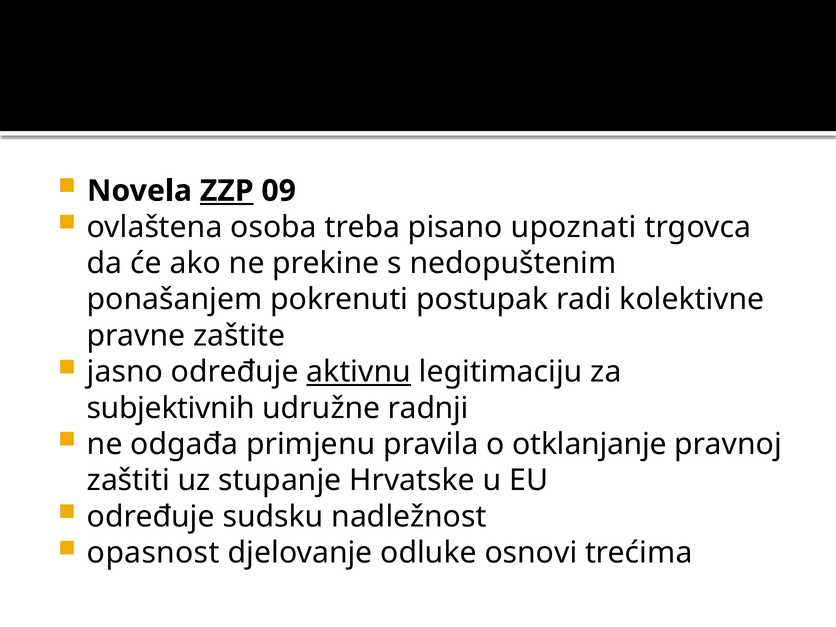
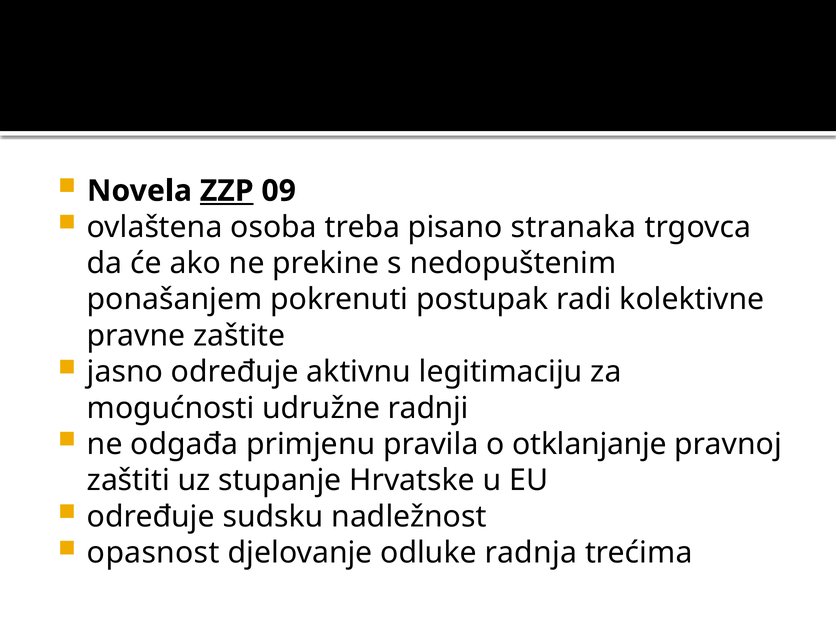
upoznati: upoznati -> stranaka (574, 227)
aktivnu underline: present -> none (359, 372)
subjektivnih: subjektivnih -> mogućnosti (171, 408)
osnovi: osnovi -> radnja (531, 553)
